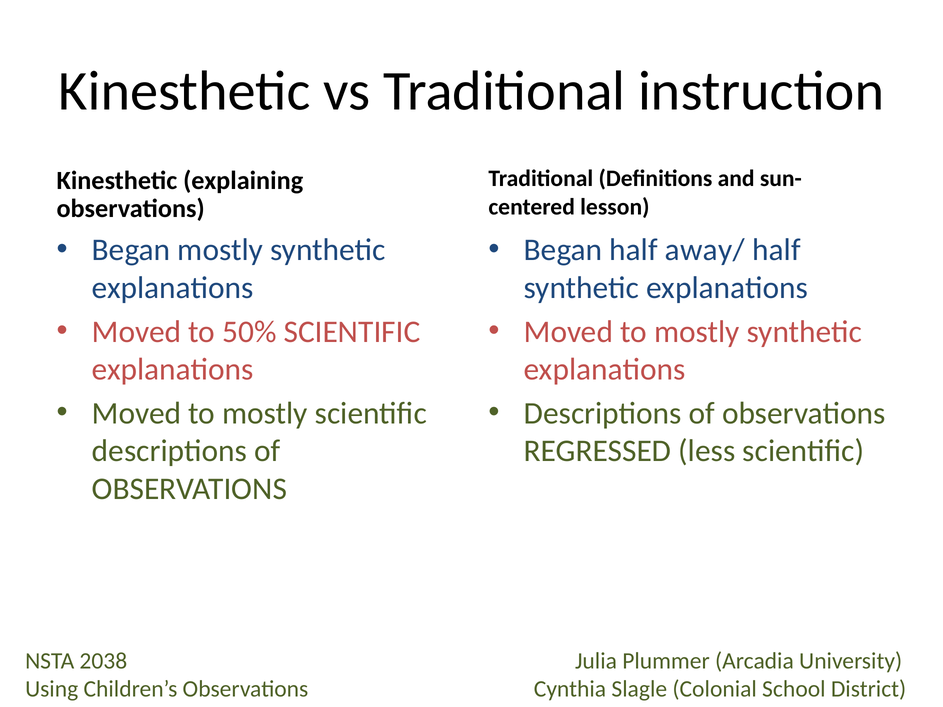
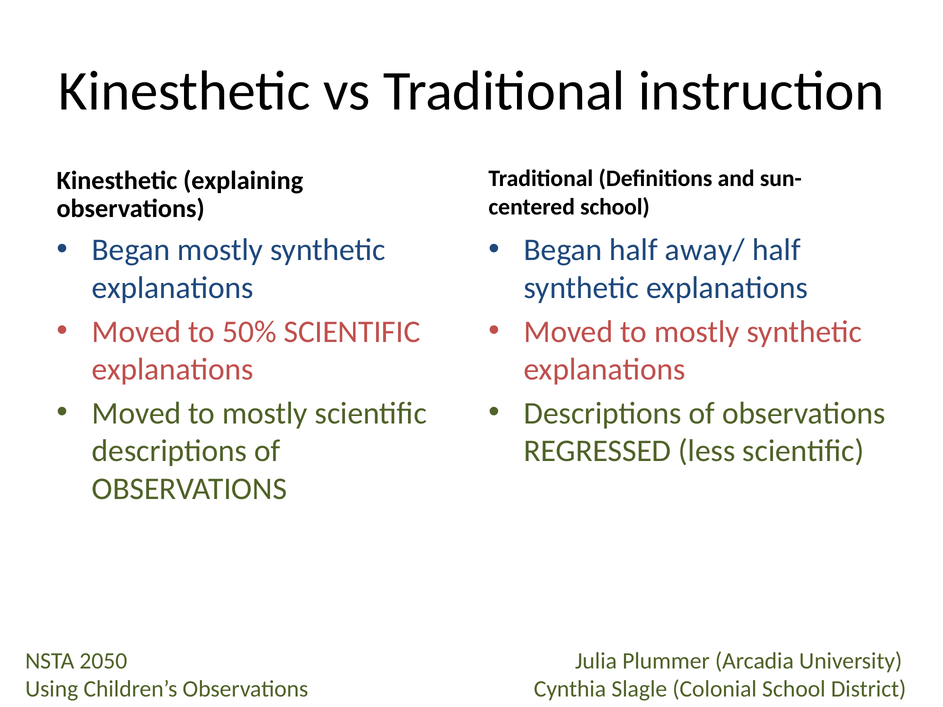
lesson: lesson -> school (615, 207)
2038: 2038 -> 2050 (103, 661)
